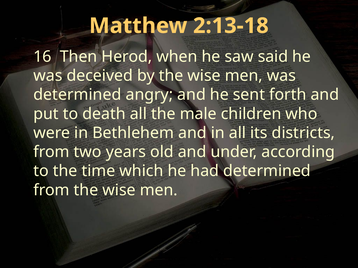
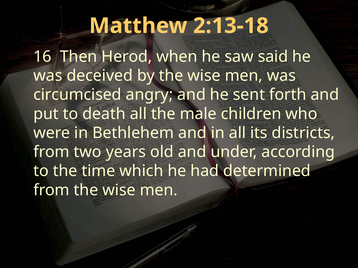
determined: determined -> circumcised (77, 95)
